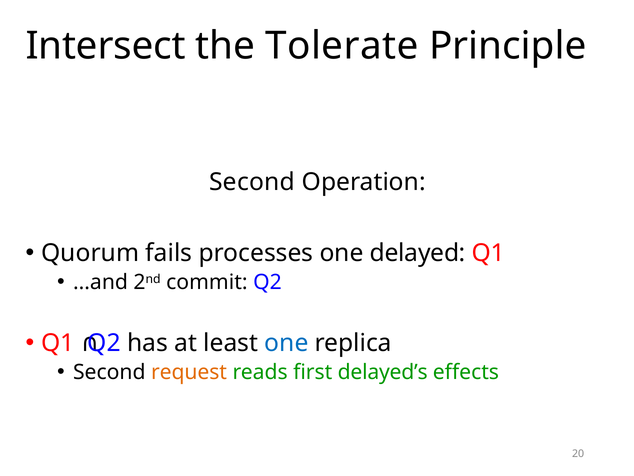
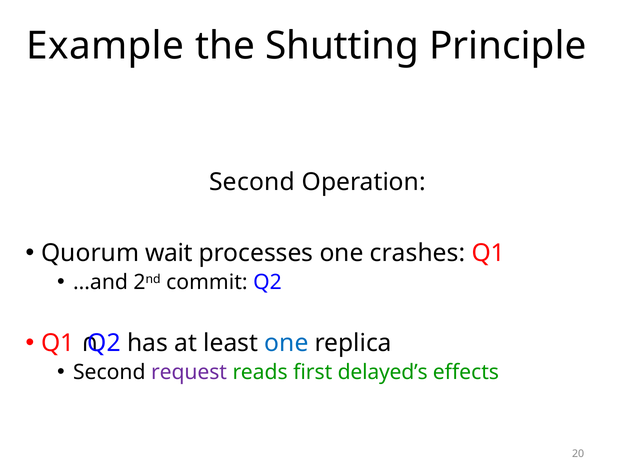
Intersect: Intersect -> Example (105, 46)
Tolerate: Tolerate -> Shutting (342, 46)
fails: fails -> wait (169, 253)
delayed: delayed -> crashes (418, 253)
request colour: orange -> purple (189, 372)
